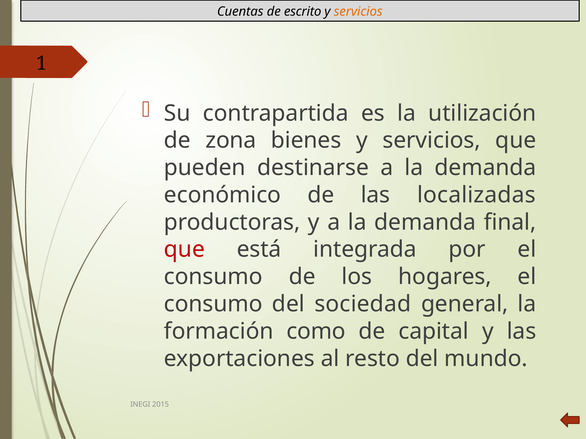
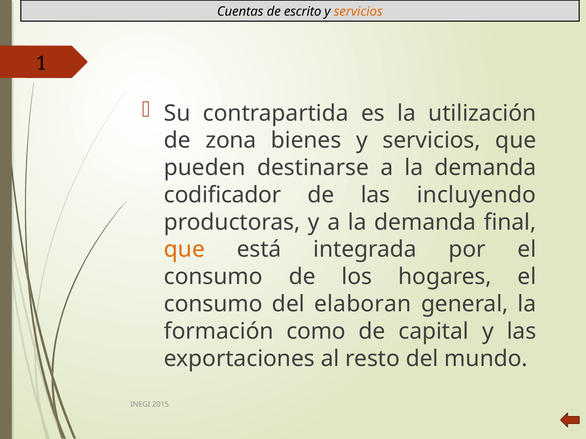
económico: económico -> codificador (223, 195)
localizadas: localizadas -> incluyendo (476, 195)
que colour: red -> orange (184, 250)
sociedad: sociedad -> elaboran (363, 304)
